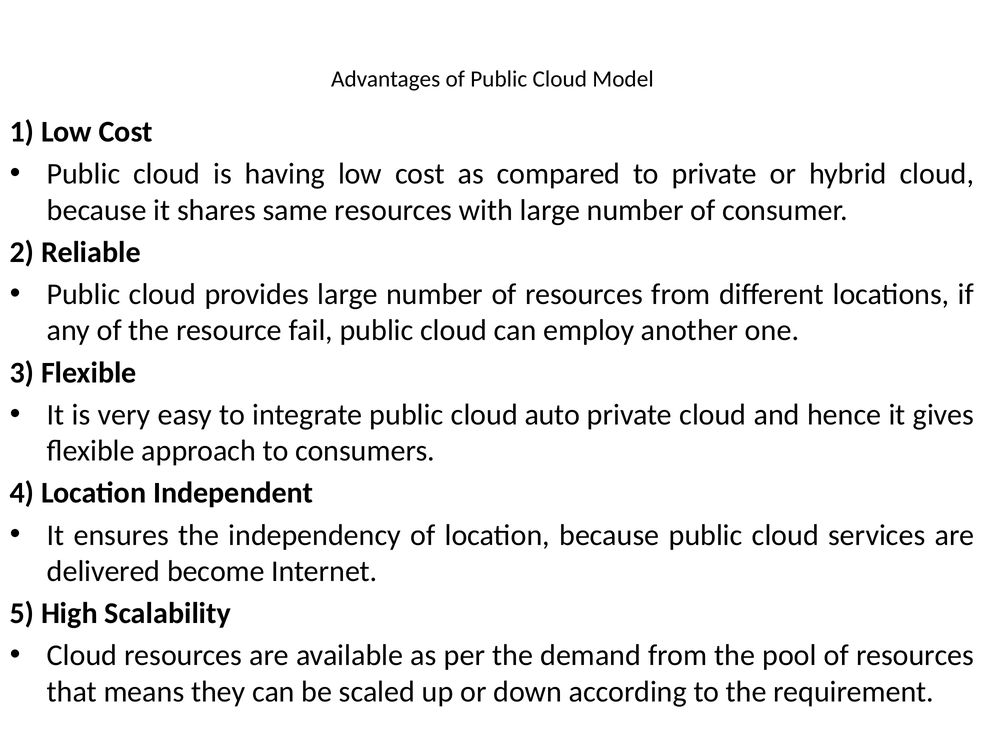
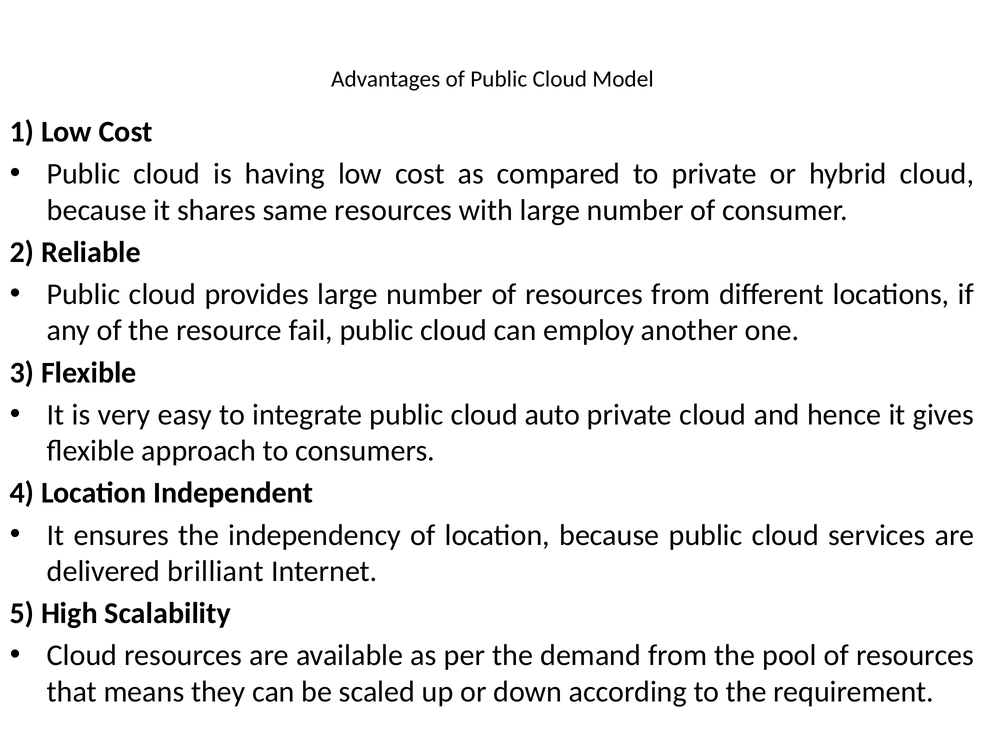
become: become -> brilliant (216, 571)
